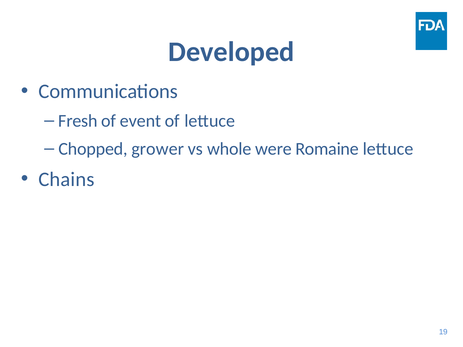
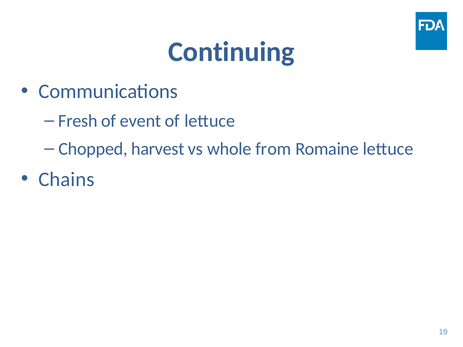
Developed: Developed -> Continuing (231, 52)
grower: grower -> harvest (158, 149)
were: were -> from (273, 149)
